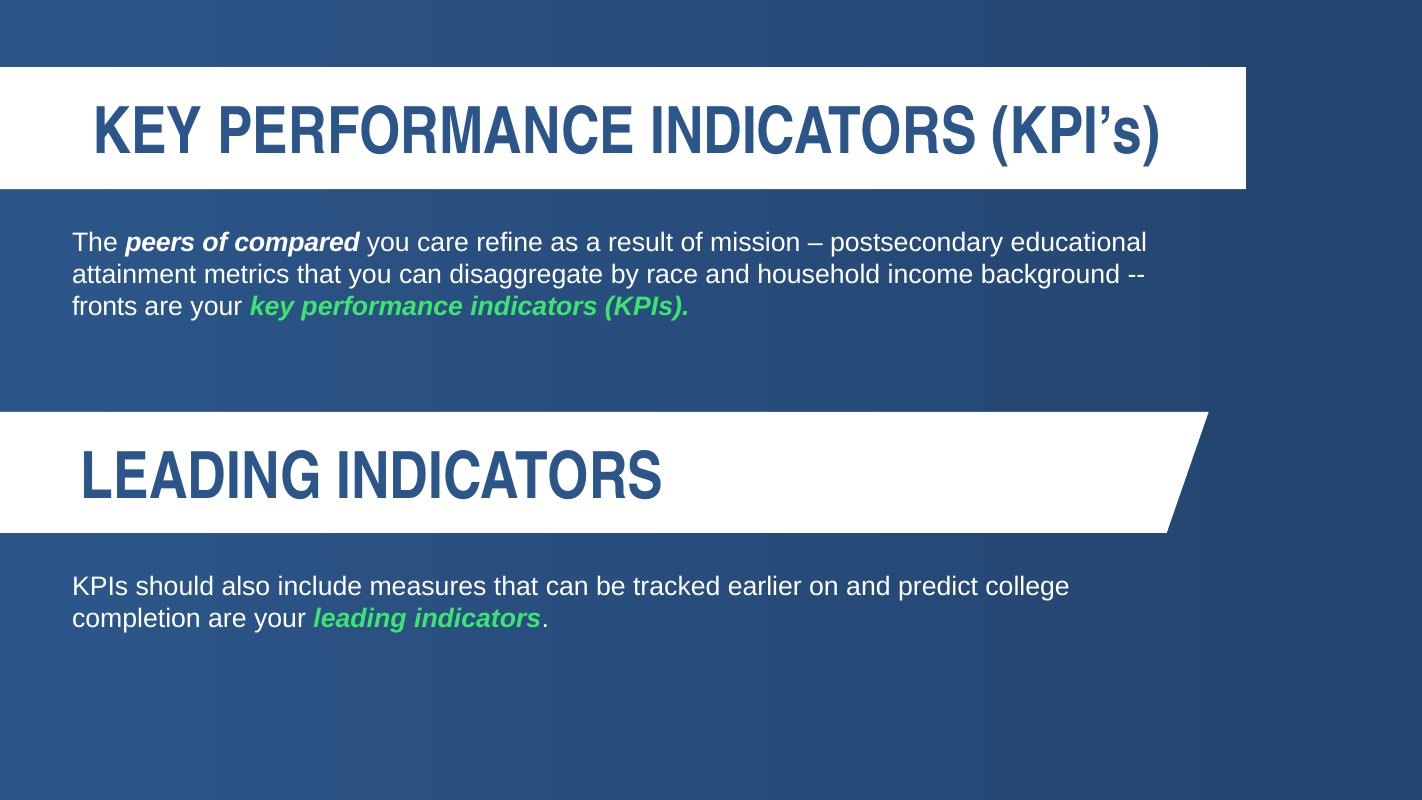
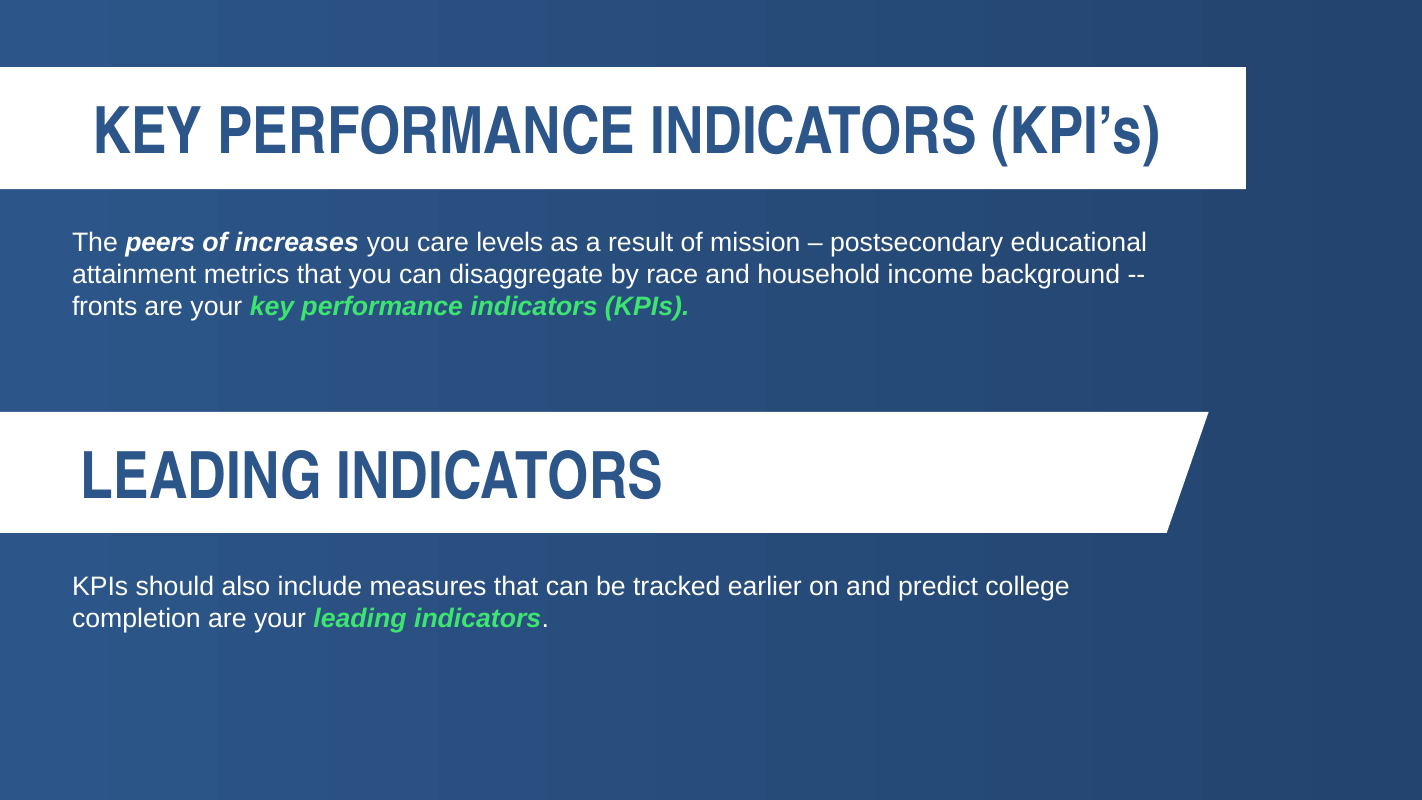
compared: compared -> increases (297, 242)
refine: refine -> levels (510, 242)
